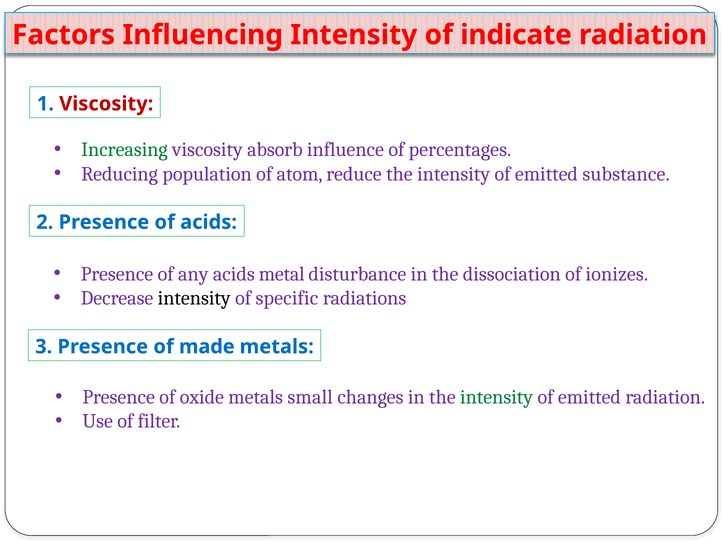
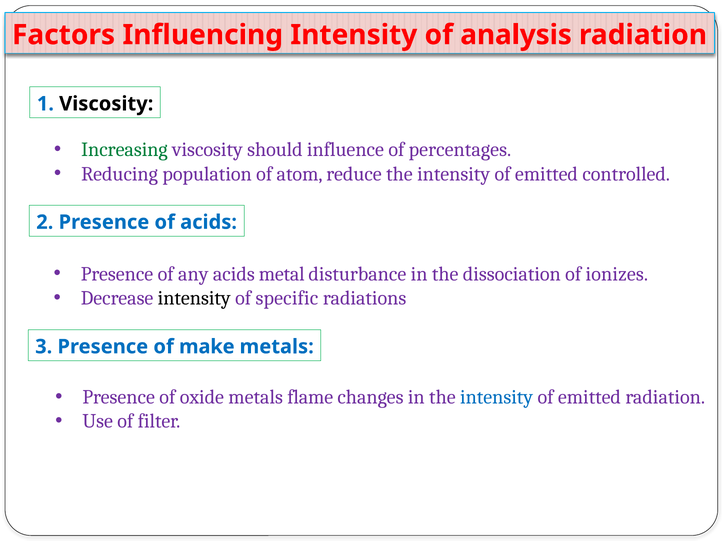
indicate: indicate -> analysis (516, 35)
Viscosity colour: red -> black (106, 104)
absorb: absorb -> should (275, 150)
substance: substance -> controlled (626, 174)
made: made -> make (207, 346)
small: small -> flame (310, 397)
intensity colour: green -> blue (497, 397)
